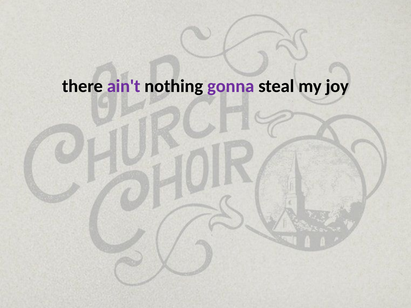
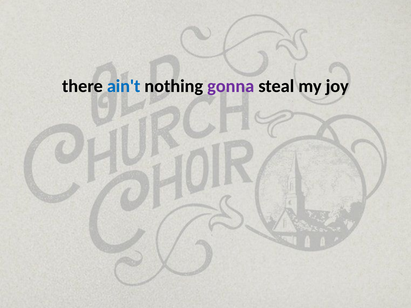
ain't colour: purple -> blue (124, 86)
